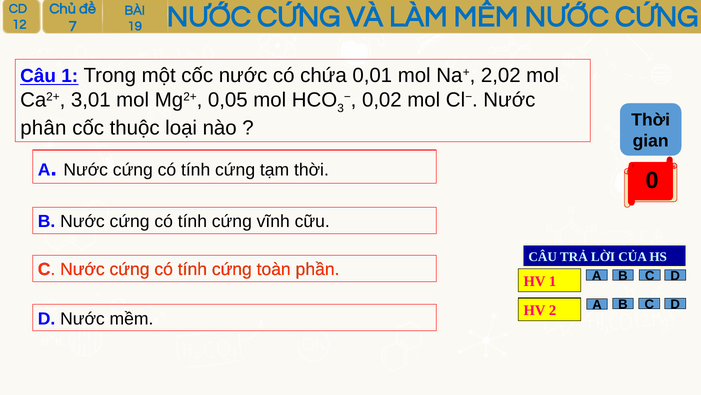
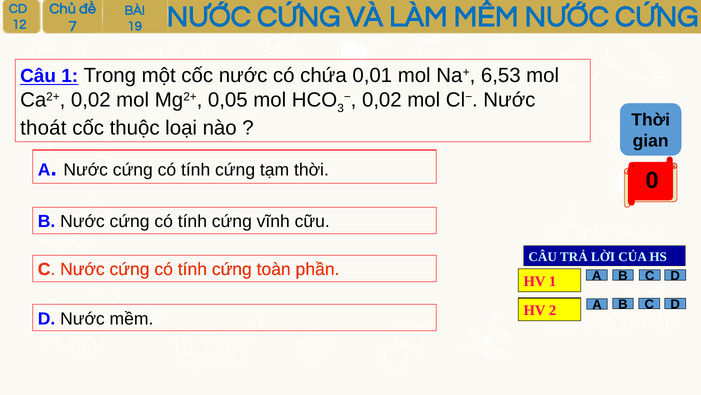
2,02: 2,02 -> 6,53 (501, 75)
Ca2+ 3,01: 3,01 -> 0,02 (91, 100)
phân: phân -> thoát (43, 128)
